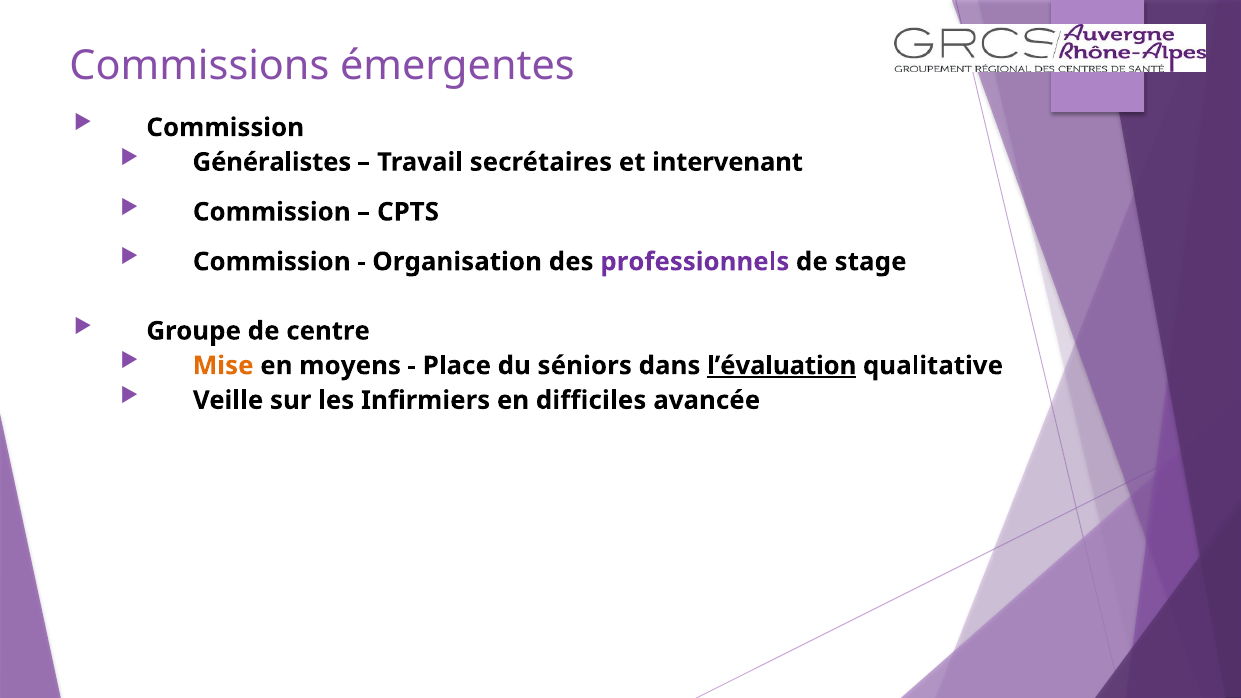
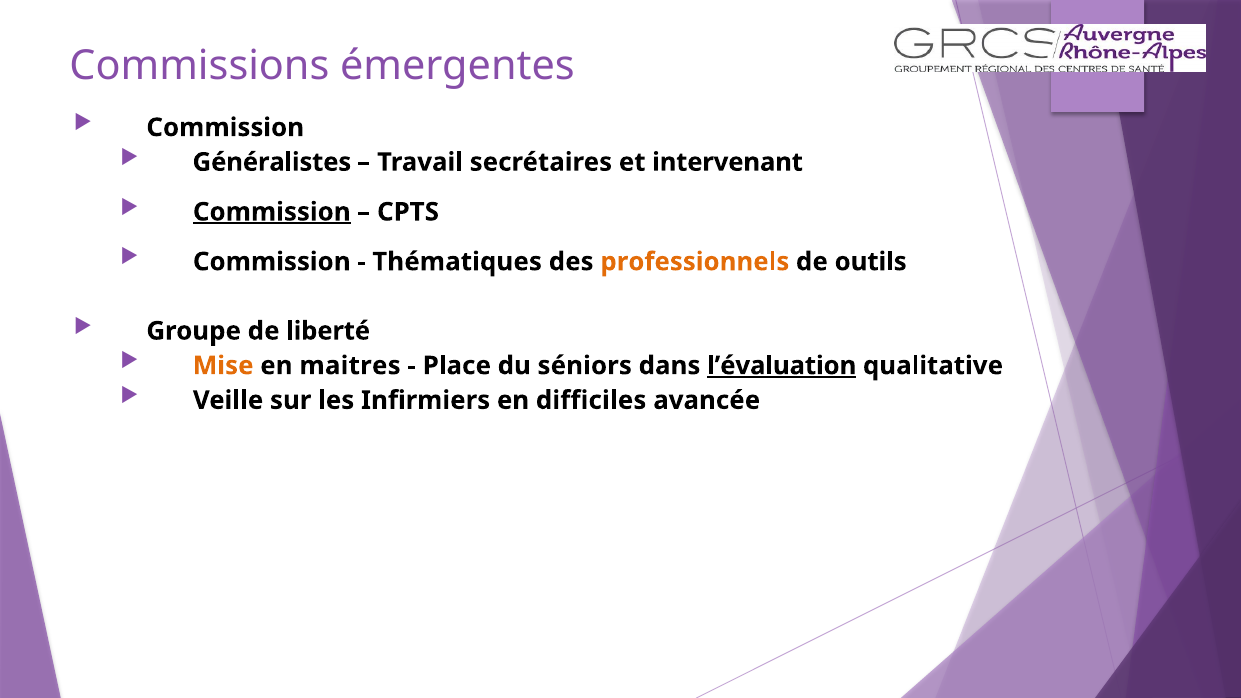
Commission underline: none -> present (272, 212)
Organisation: Organisation -> Thématiques (457, 262)
professionnels colour: purple -> orange (695, 262)
stage: stage -> outils (871, 262)
centre: centre -> liberté (328, 331)
moyens: moyens -> maitres (350, 366)
